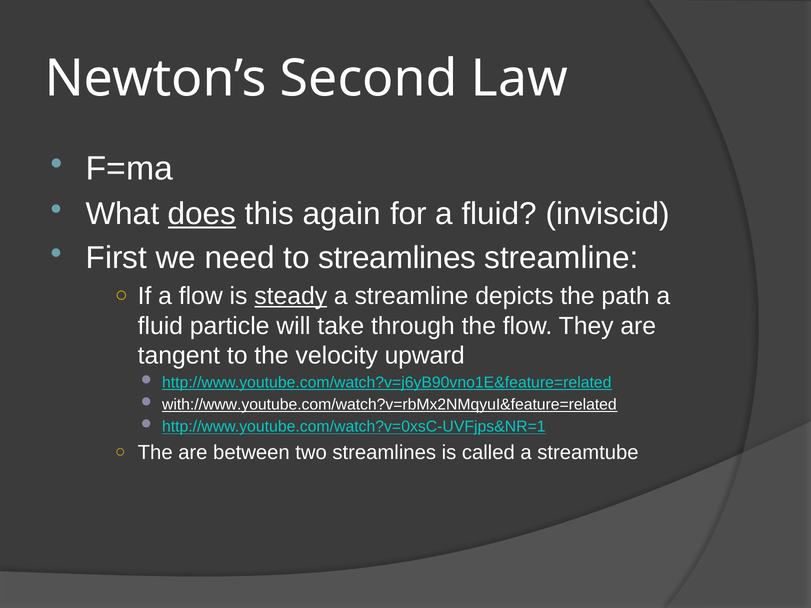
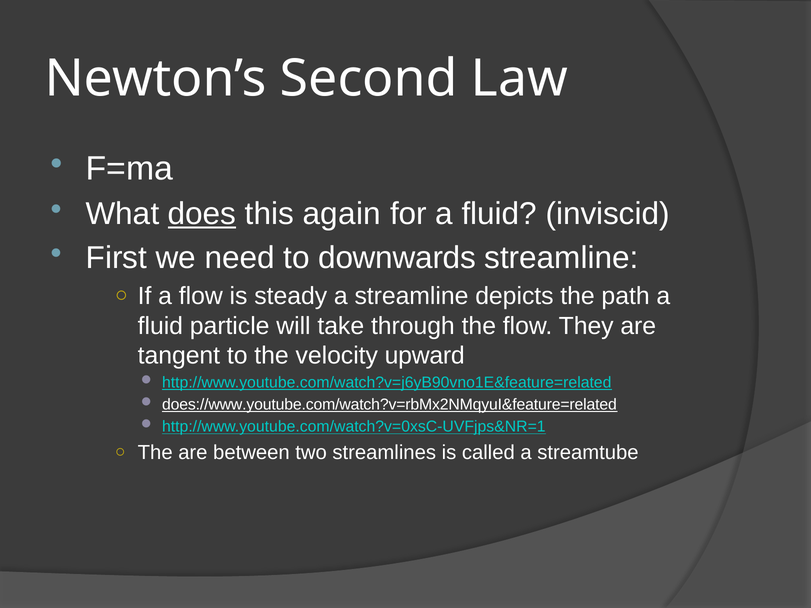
to streamlines: streamlines -> downwards (397, 258)
steady underline: present -> none (291, 296)
with://www.youtube.com/watch?v=rbMx2NMqyuI&feature=related: with://www.youtube.com/watch?v=rbMx2NMqyuI&feature=related -> does://www.youtube.com/watch?v=rbMx2NMqyuI&feature=related (389, 405)
